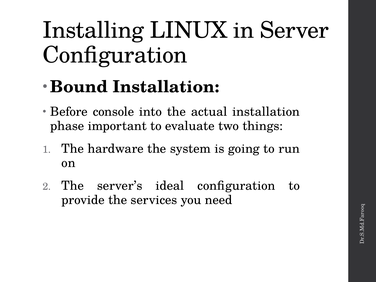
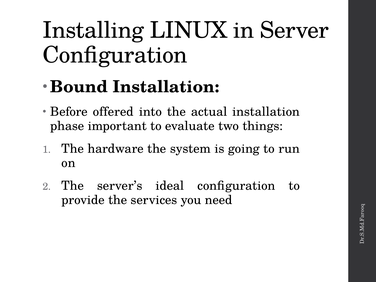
console: console -> offered (113, 112)
